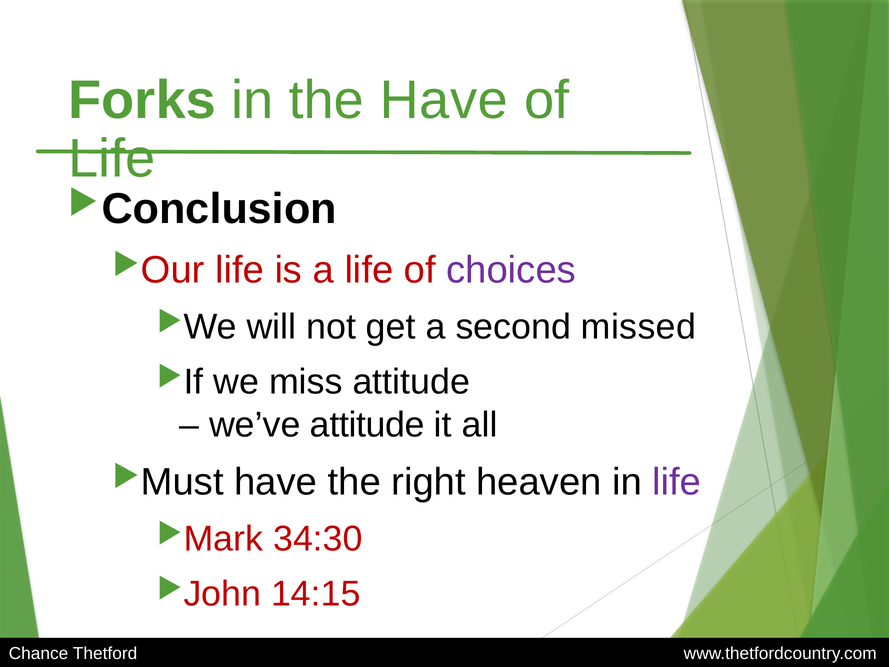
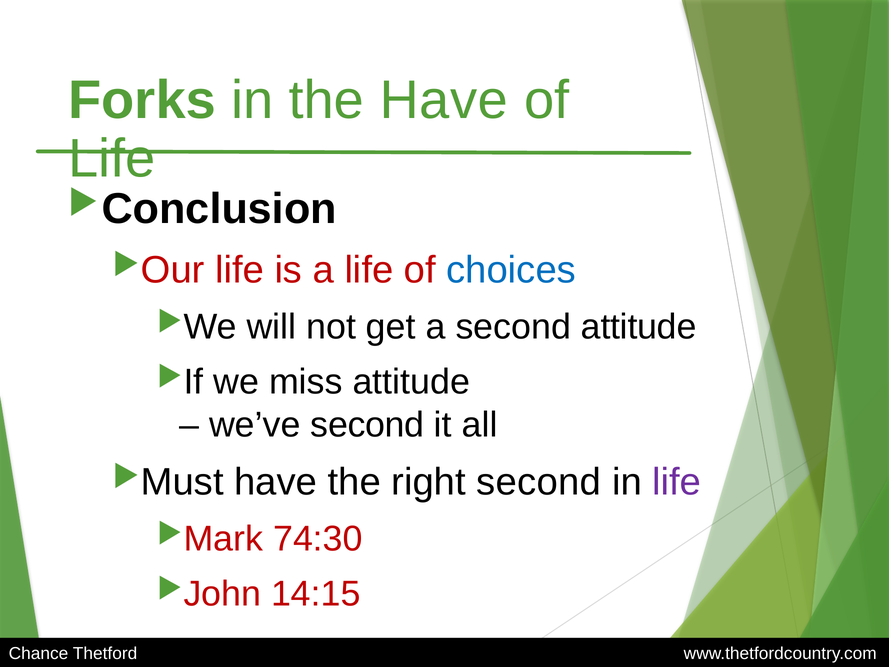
choices colour: purple -> blue (511, 270)
second missed: missed -> attitude (639, 327)
we’ve attitude: attitude -> second (367, 425)
right heaven: heaven -> second (539, 482)
34:30: 34:30 -> 74:30 (318, 539)
